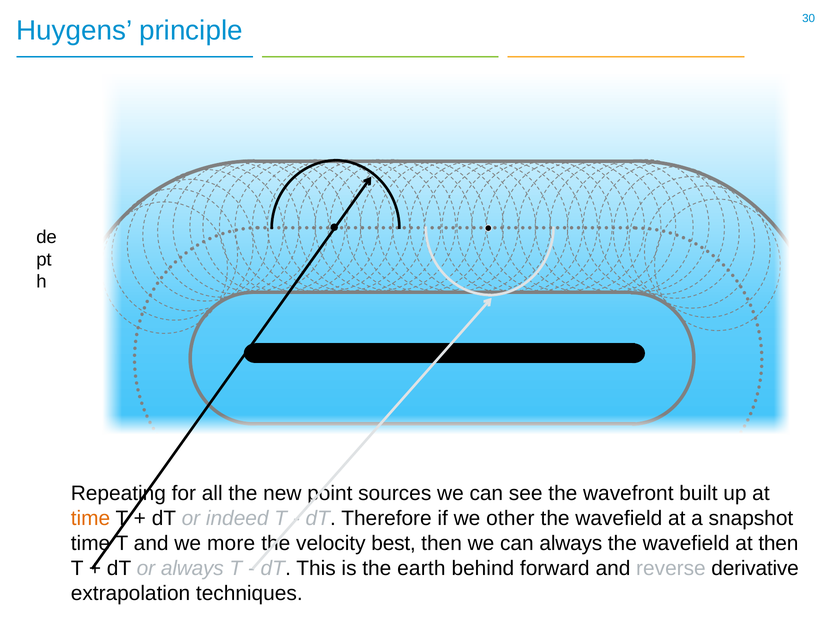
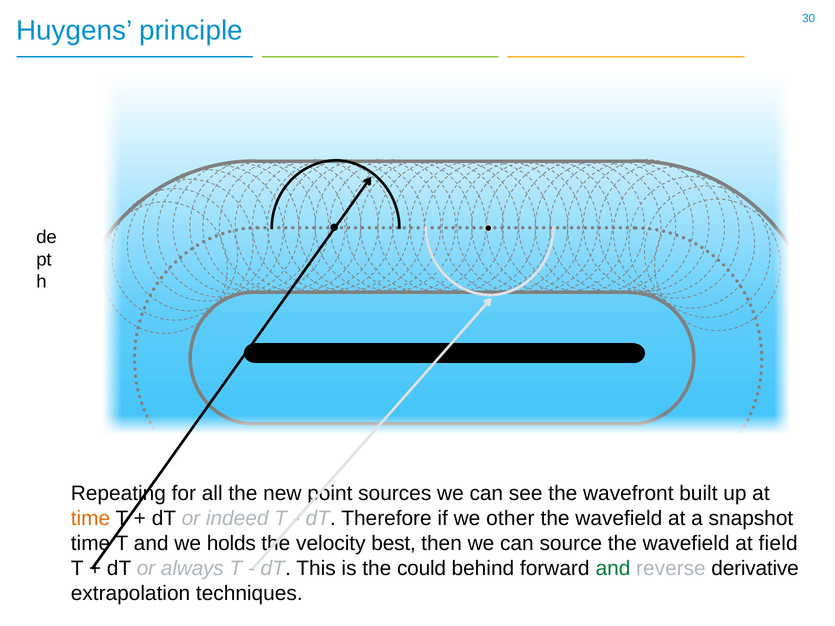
more: more -> holds (231, 544)
can always: always -> source (571, 544)
at then: then -> field (778, 544)
earth: earth -> could (422, 569)
and colour: black -> green (613, 569)
